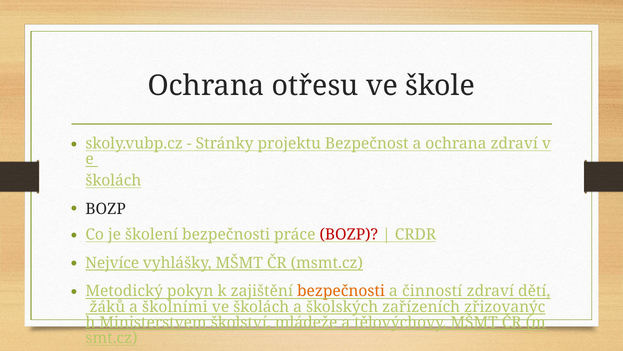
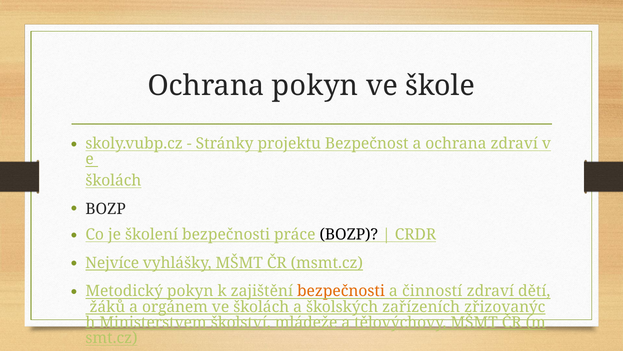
Ochrana otřesu: otřesu -> pokyn (315, 85)
BOZP colour: red -> black (349, 234)
školními: školními -> orgánem (175, 306)
